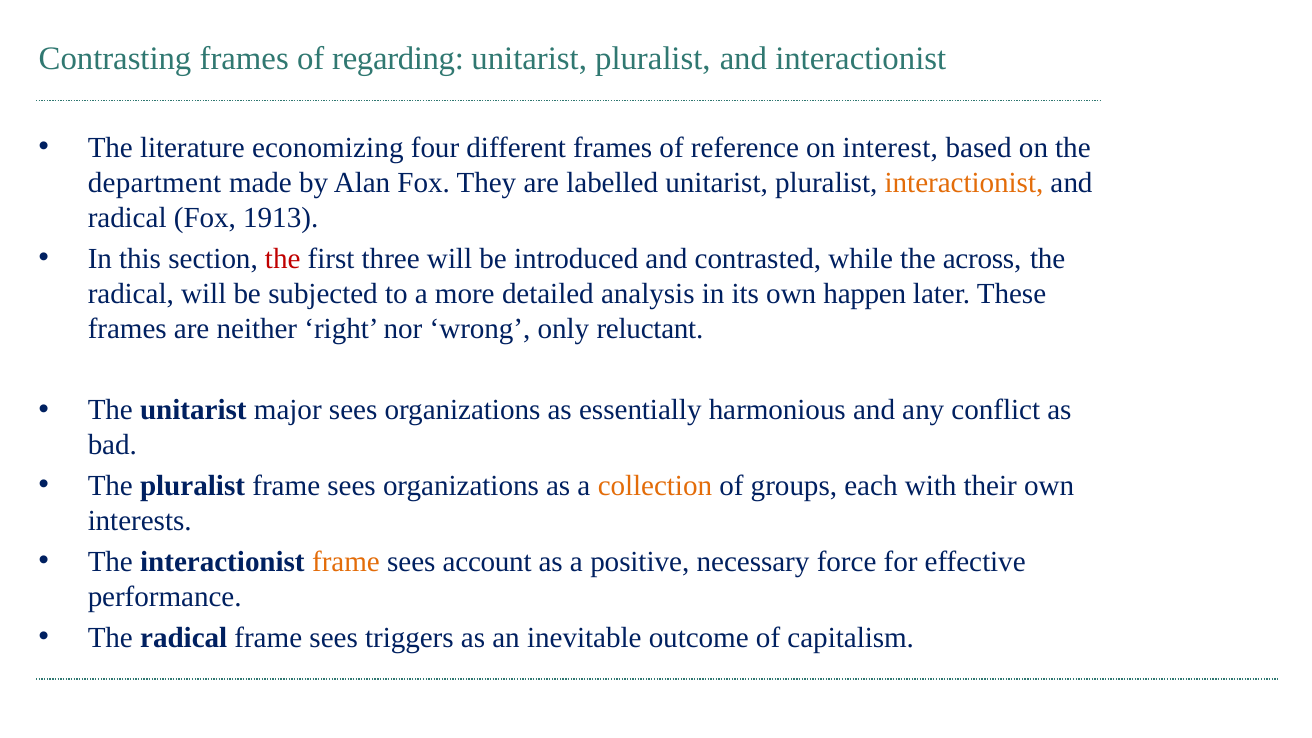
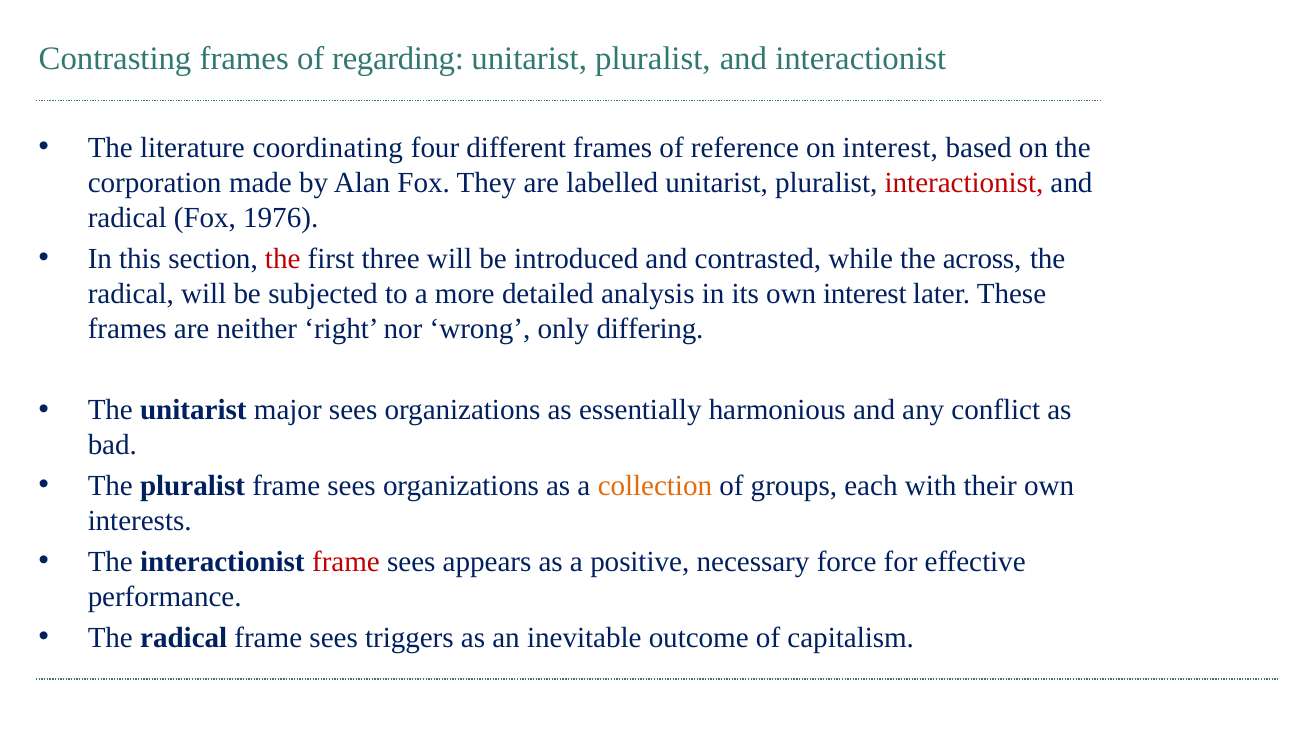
economizing: economizing -> coordinating (328, 148)
department: department -> corporation (155, 183)
interactionist colour: orange -> red (964, 183)
1913: 1913 -> 1976 (281, 218)
own happen: happen -> interest (865, 294)
reluctant: reluctant -> differing (650, 329)
frame colour: orange -> red (346, 562)
account: account -> appears (487, 562)
